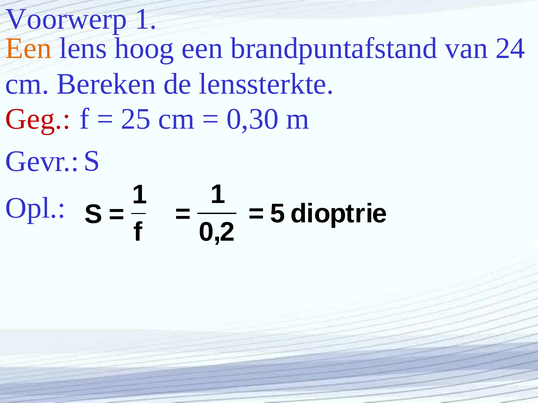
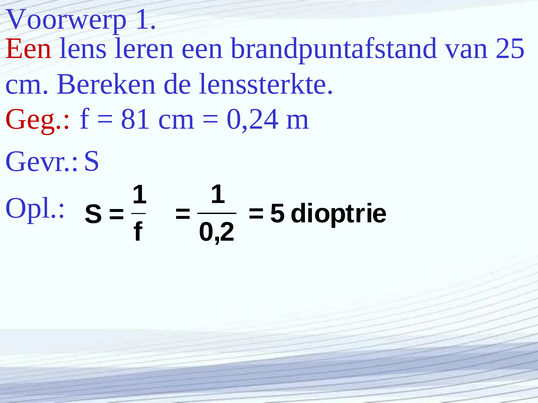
Een colour: orange -> red (28, 48)
hoog: hoog -> leren (144, 48)
24: 24 -> 25 (510, 48)
25: 25 -> 81 (136, 119)
0,30: 0,30 -> 0,24 (253, 119)
